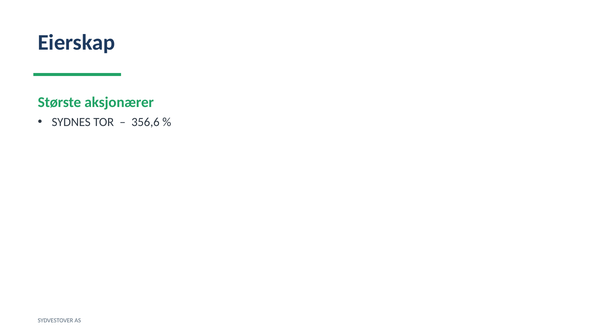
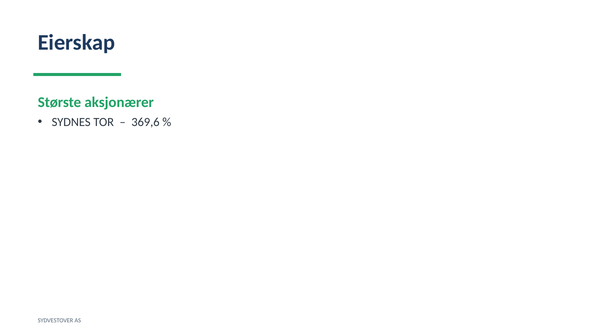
356,6: 356,6 -> 369,6 (145, 122)
